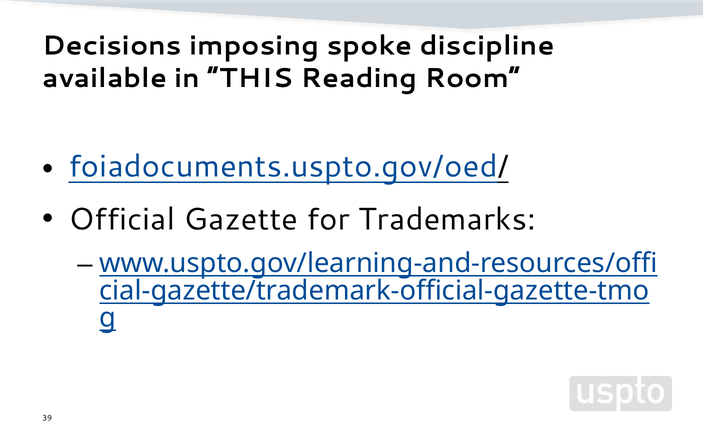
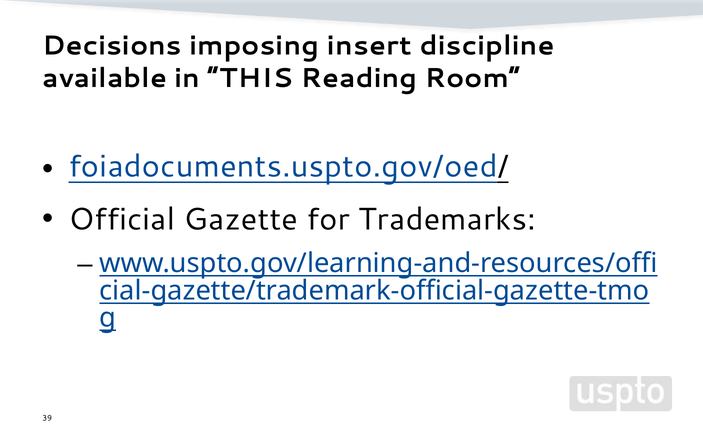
spoke: spoke -> insert (369, 46)
